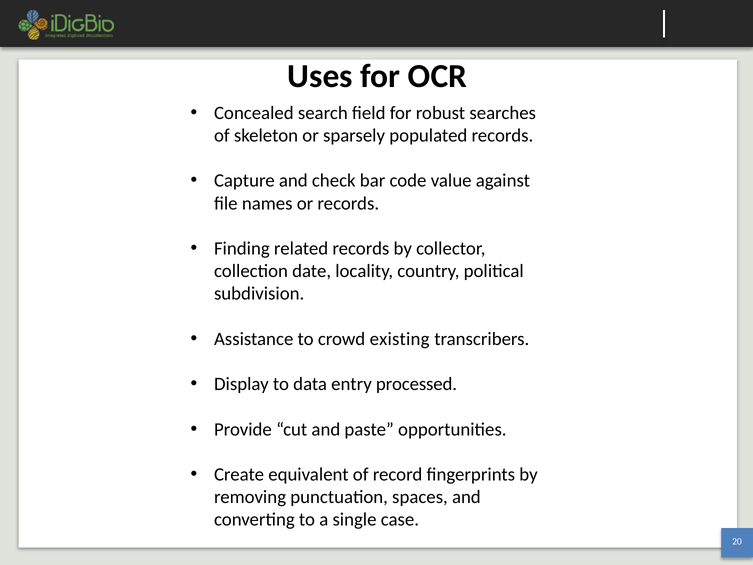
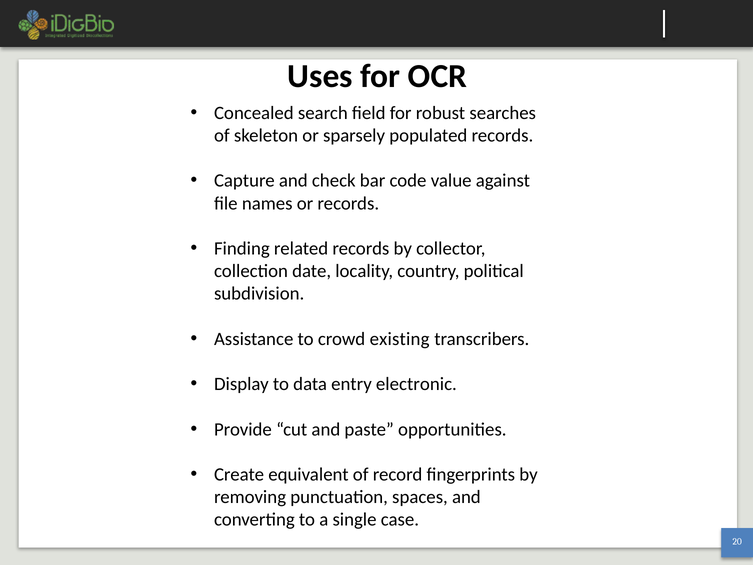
processed: processed -> electronic (416, 384)
